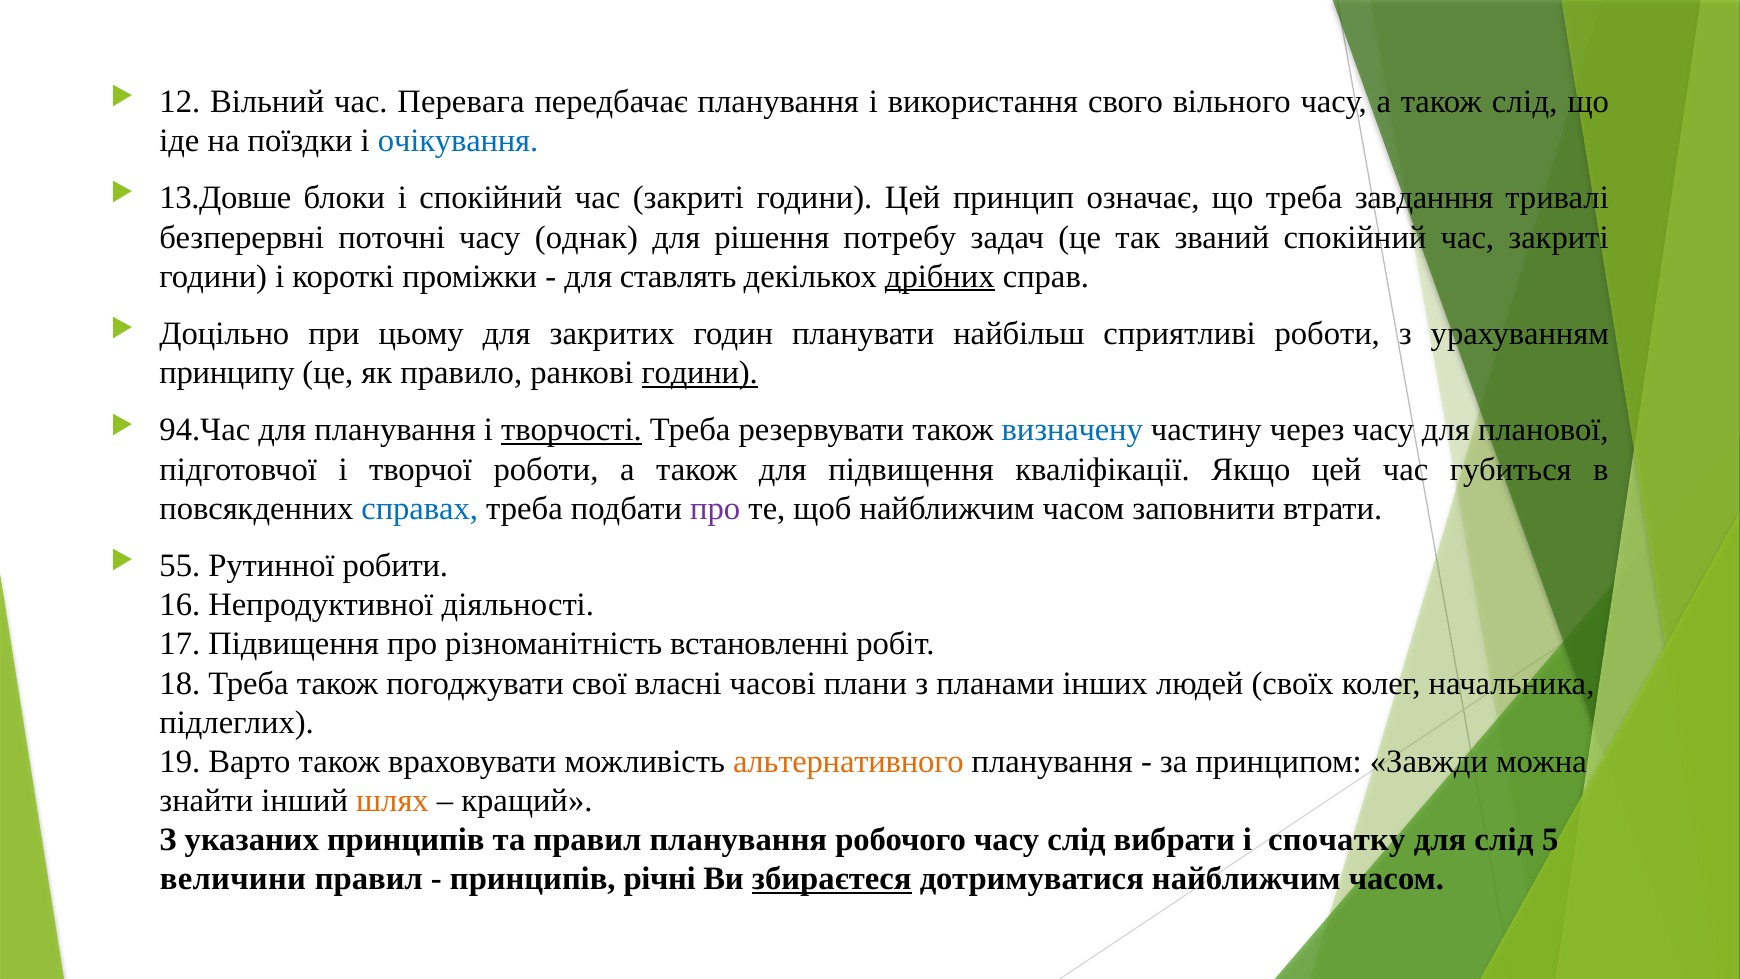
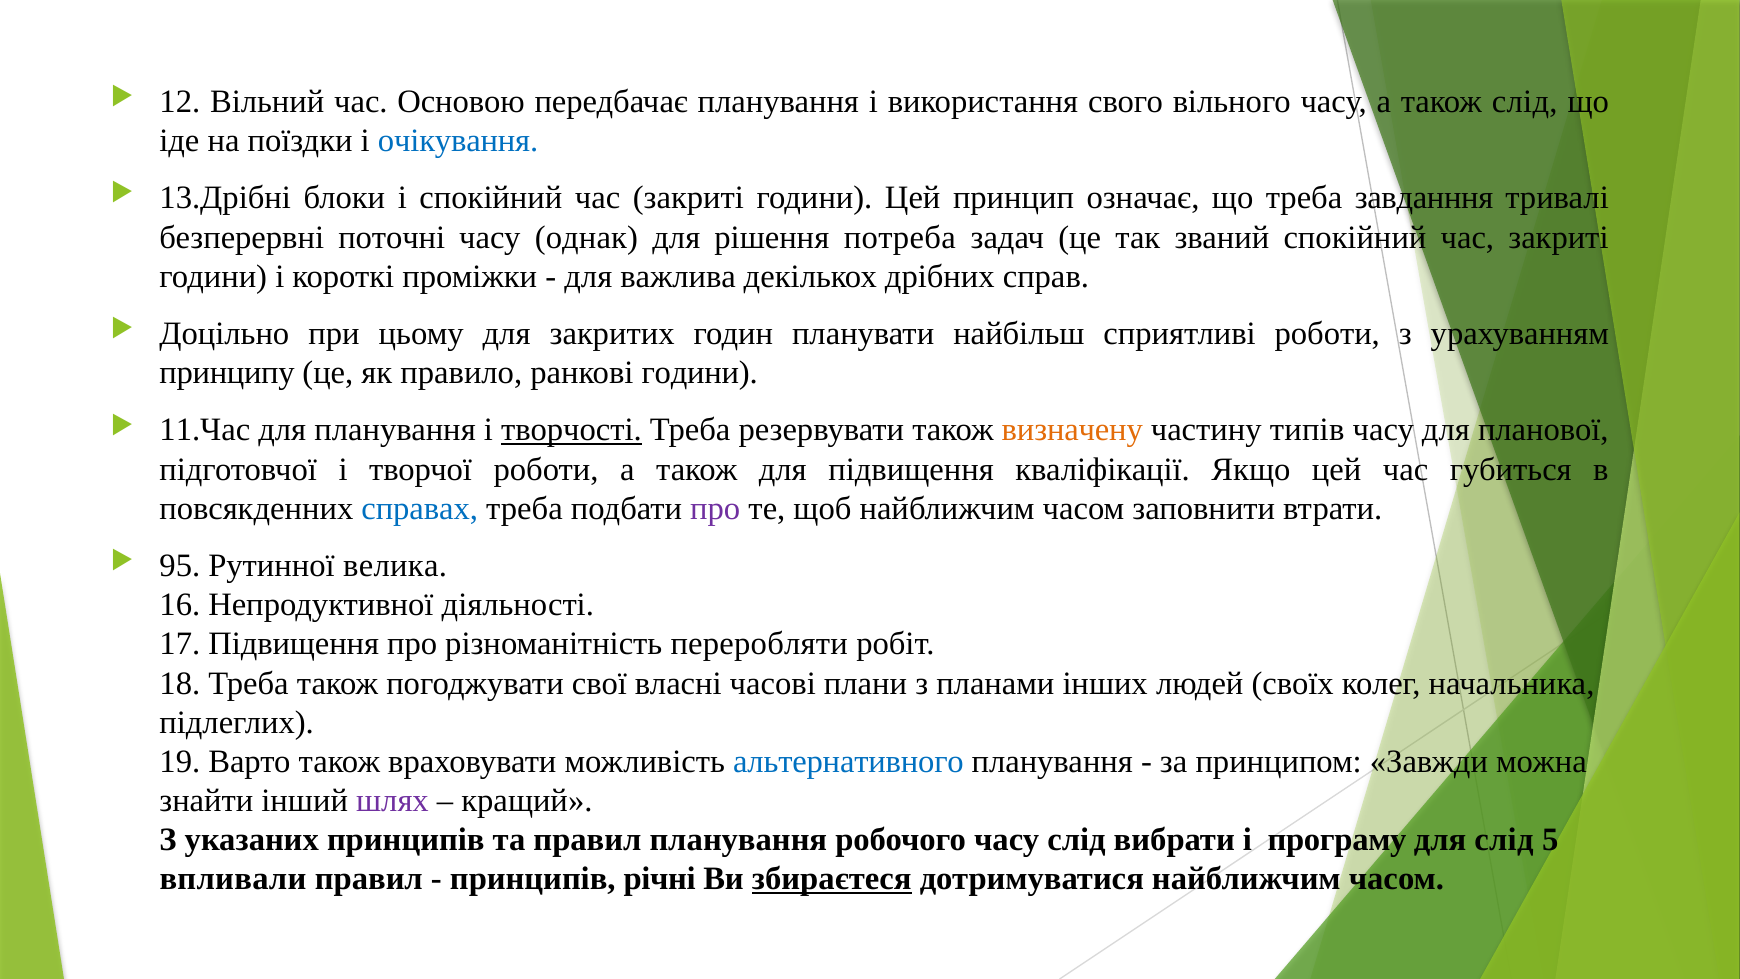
Перевага: Перевага -> Основою (461, 102)
13.Довше: 13.Довше -> 13.Дрібні (225, 198)
потребу: потребу -> потреба (900, 237)
ставлять: ставлять -> важлива (678, 276)
дрібних underline: present -> none (940, 276)
години underline: present -> none (700, 373)
94.Час: 94.Час -> 11.Час (205, 430)
визначену colour: blue -> orange (1072, 430)
через: через -> типів (1307, 430)
55: 55 -> 95 (180, 566)
робити: робити -> велика (395, 566)
встановленні: встановленні -> переробляти (759, 644)
альтернативного colour: orange -> blue (848, 761)
шлях colour: orange -> purple (392, 801)
спочатку: спочатку -> програму (1337, 840)
величини: величини -> впливали (233, 879)
